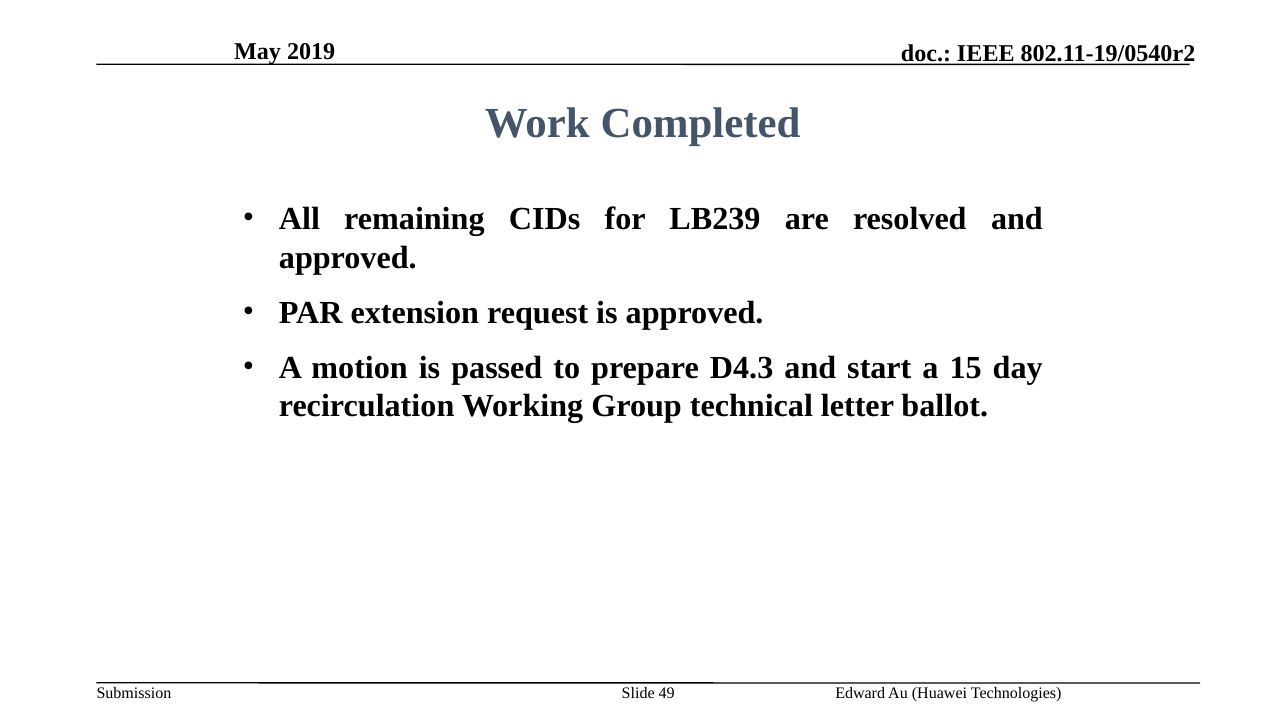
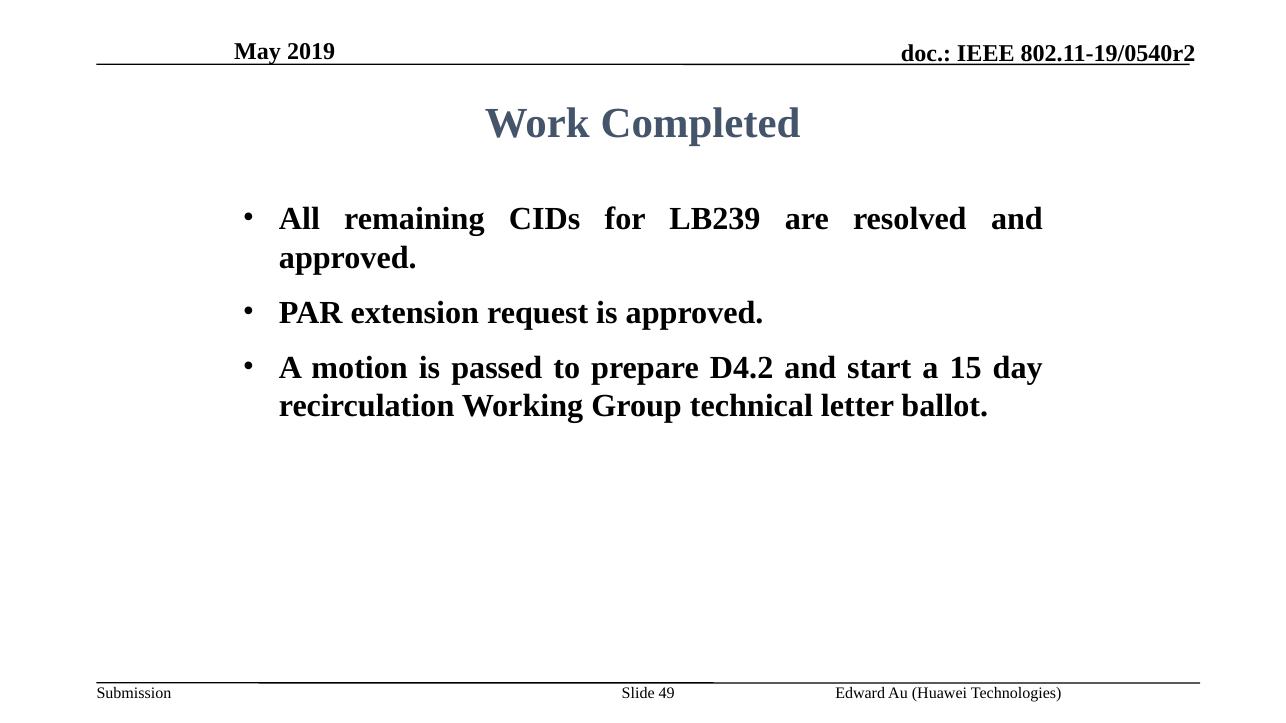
D4.3: D4.3 -> D4.2 (742, 368)
